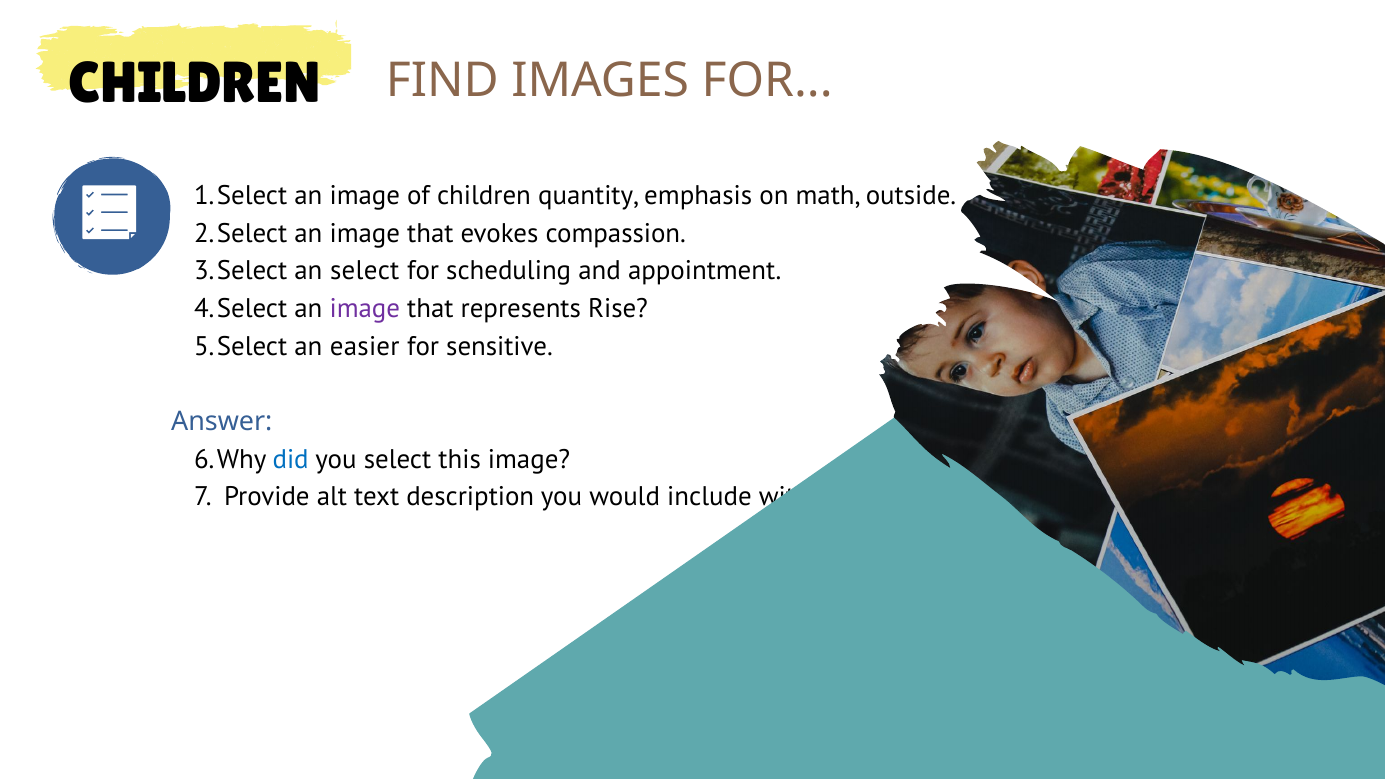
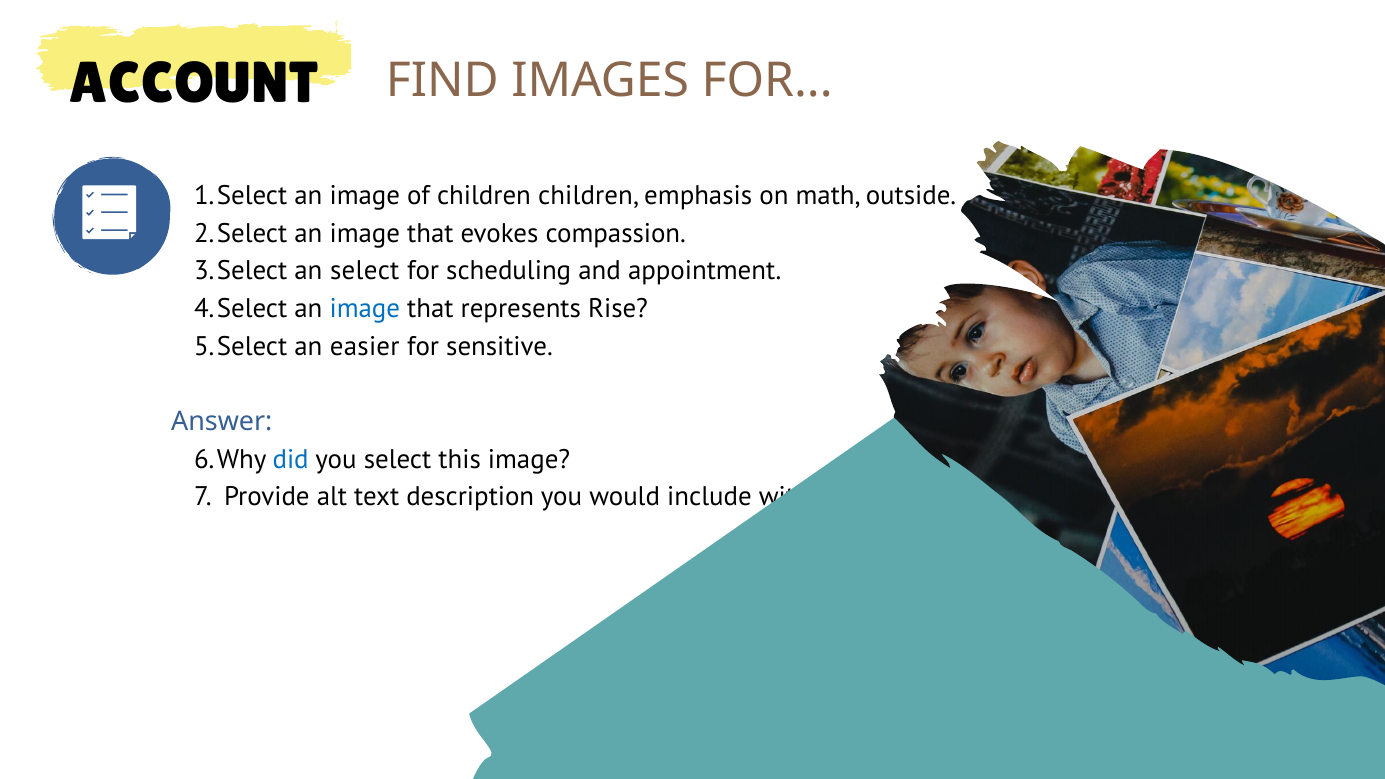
CHILDREN: CHILDREN -> ACCOUNT (194, 84)
children quantity: quantity -> children (589, 195)
image colour: purple -> blue (365, 309)
